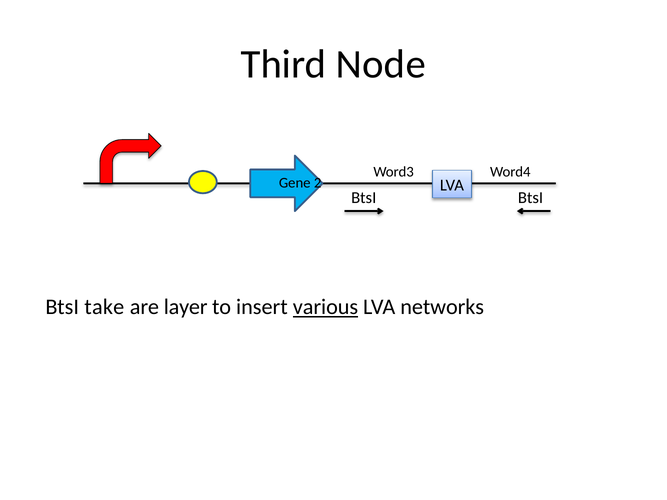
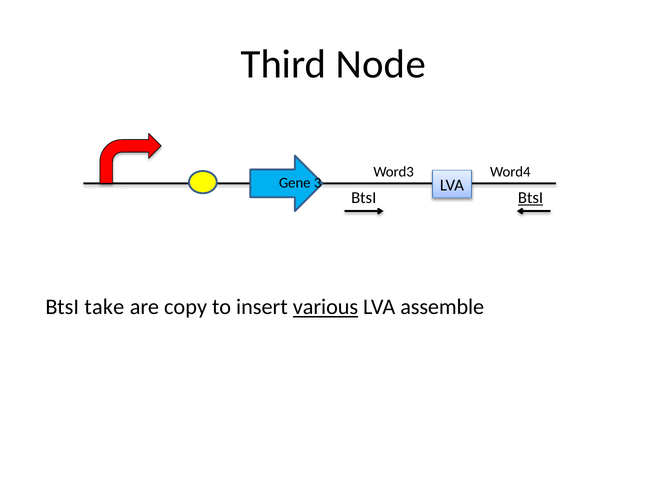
2: 2 -> 3 (318, 183)
BtsI underline: none -> present (531, 198)
layer: layer -> copy (186, 307)
networks: networks -> assemble (442, 307)
